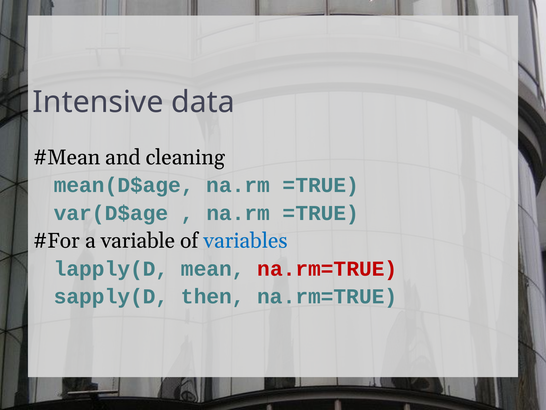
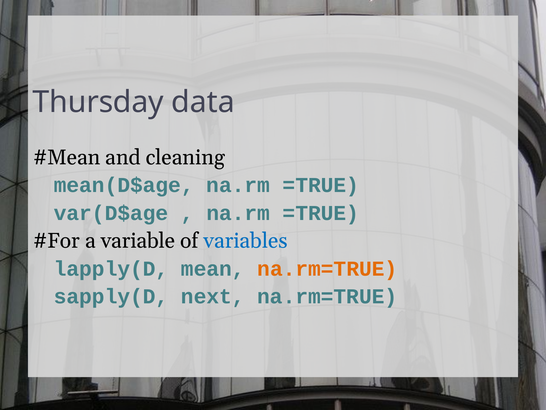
Intensive: Intensive -> Thursday (98, 102)
na.rm=TRUE colour: red -> orange (327, 268)
then: then -> next (213, 296)
